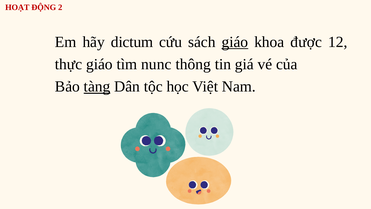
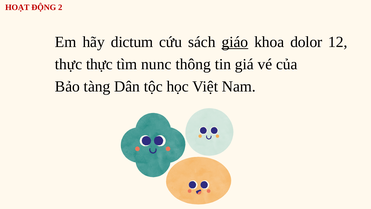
khoa được: được -> dolor (306, 42)
thực giáo: giáo -> thực (99, 64)
tàng underline: present -> none (97, 86)
